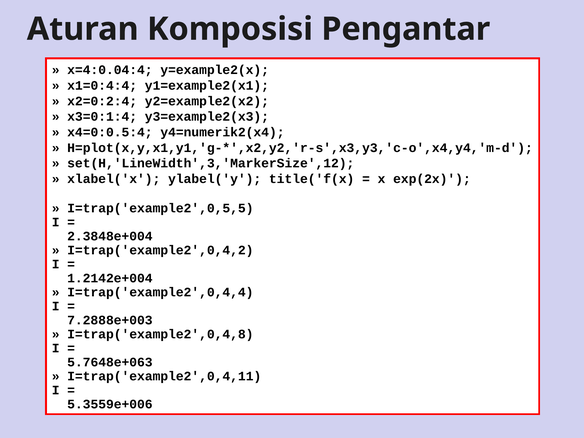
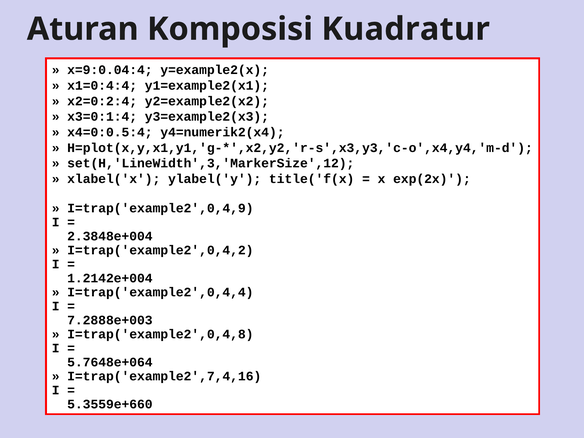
Pengantar: Pengantar -> Kuadratur (406, 29)
x=4:0.04:4: x=4:0.04:4 -> x=9:0.04:4 (110, 70)
I=trap('example2',0,5,5: I=trap('example2',0,5,5 -> I=trap('example2',0,4,9 (160, 208)
5.7648e+063: 5.7648e+063 -> 5.7648e+064 (110, 362)
I=trap('example2',0,4,11: I=trap('example2',0,4,11 -> I=trap('example2',7,4,16 (164, 376)
5.3559e+006: 5.3559e+006 -> 5.3559e+660 (110, 404)
